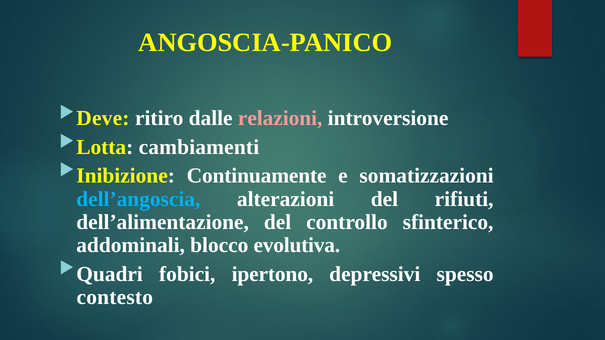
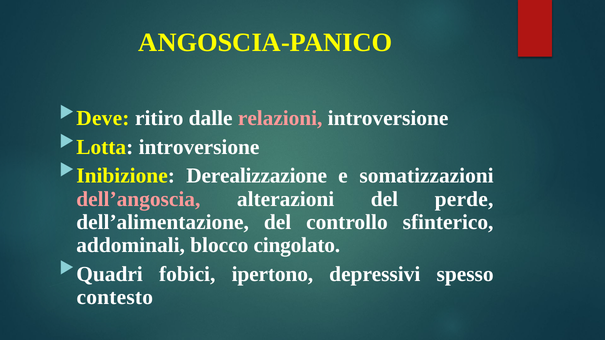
Lotta cambiamenti: cambiamenti -> introversione (199, 147)
Continuamente: Continuamente -> Derealizzazione (257, 176)
dell’angoscia colour: light blue -> pink (138, 199)
rifiuti: rifiuti -> perde (464, 199)
evolutiva: evolutiva -> cingolato (297, 245)
